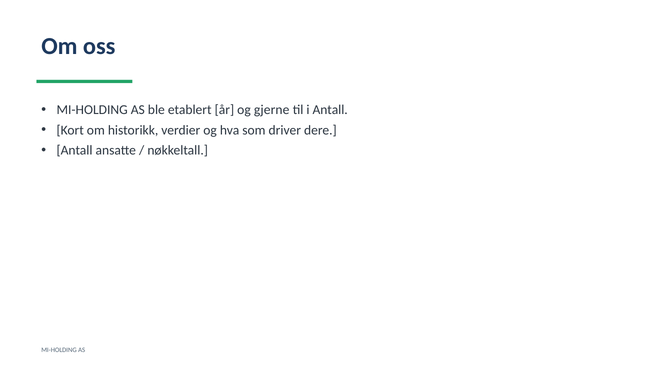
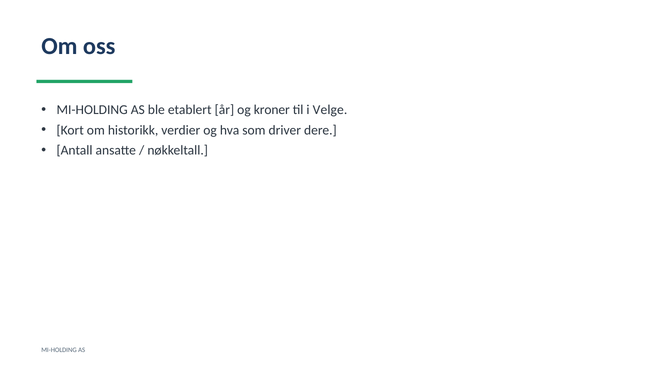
gjerne: gjerne -> kroner (272, 110)
i Antall: Antall -> Velge (330, 110)
